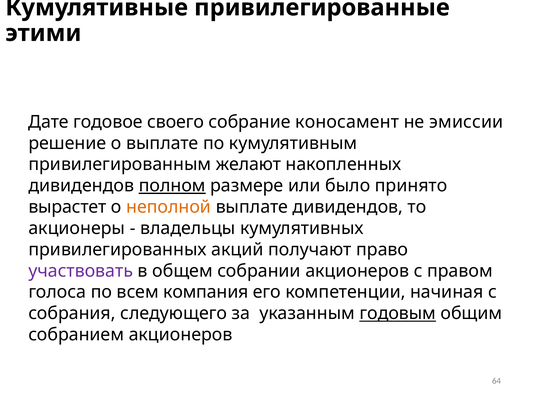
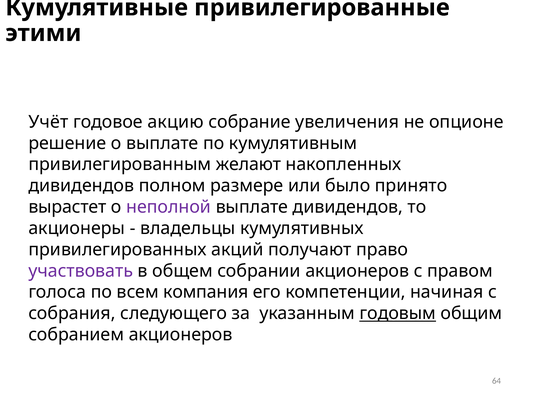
Дате: Дате -> Учёт (48, 122)
своего: своего -> акцию (176, 122)
коносамент: коносамент -> увеличения (347, 122)
эмиссии: эмиссии -> опционе (466, 122)
полном underline: present -> none (172, 186)
неполной colour: orange -> purple (169, 207)
